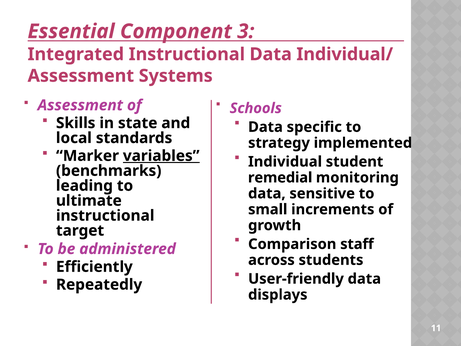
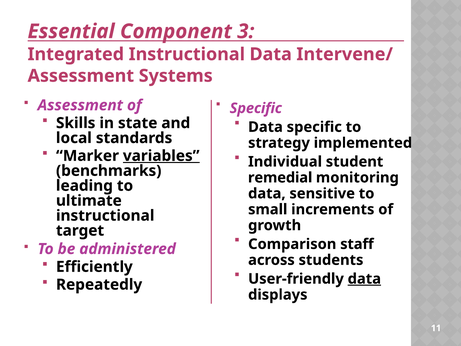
Individual/: Individual/ -> Intervene/ (345, 54)
Schools: Schools -> Specific (256, 108)
data underline: none -> present (364, 279)
